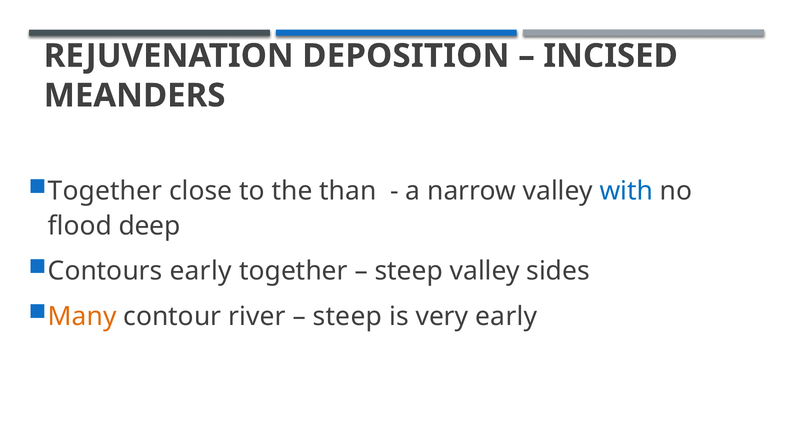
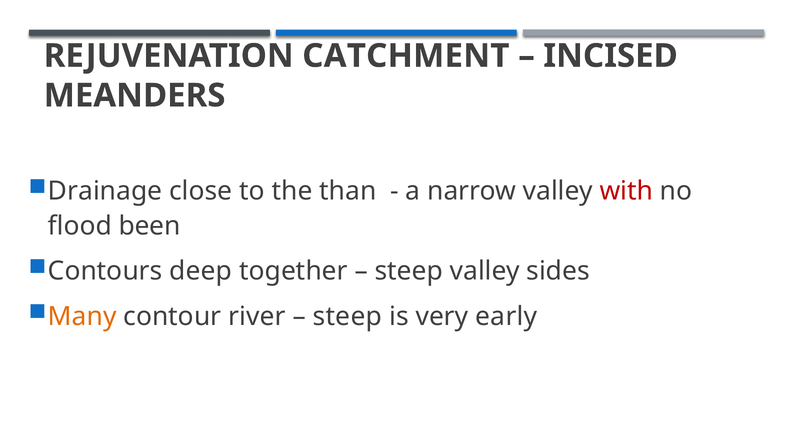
DEPOSITION: DEPOSITION -> CATCHMENT (406, 56)
Together: Together -> Drainage (105, 191)
with colour: blue -> red (626, 191)
deep: deep -> been (150, 226)
Contours early: early -> deep (201, 271)
